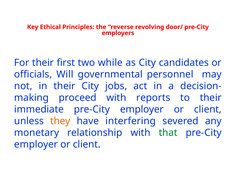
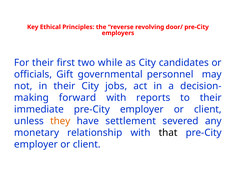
Will: Will -> Gift (65, 74)
proceed: proceed -> forward (78, 98)
interfering: interfering -> settlement (131, 121)
that colour: green -> black (168, 133)
